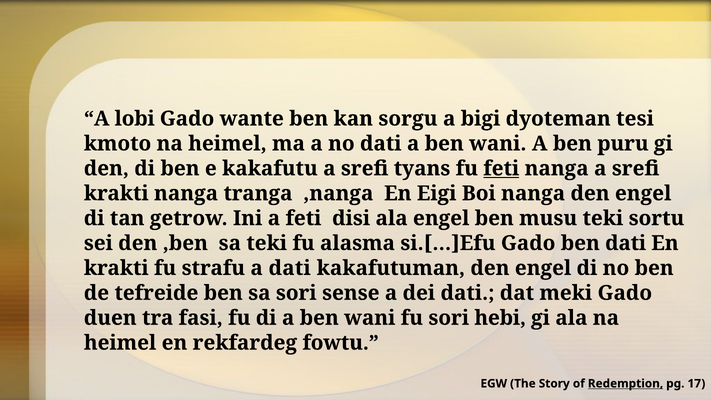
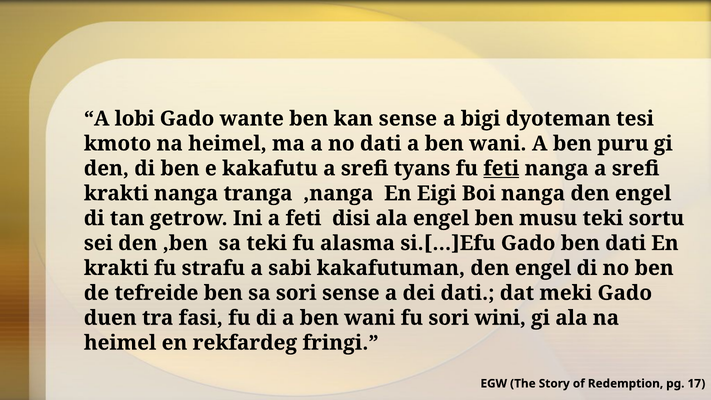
kan sorgu: sorgu -> sense (408, 119)
a dati: dati -> sabi (290, 268)
hebi: hebi -> wini (500, 318)
fowtu: fowtu -> fringi (341, 343)
Redemption underline: present -> none (626, 383)
